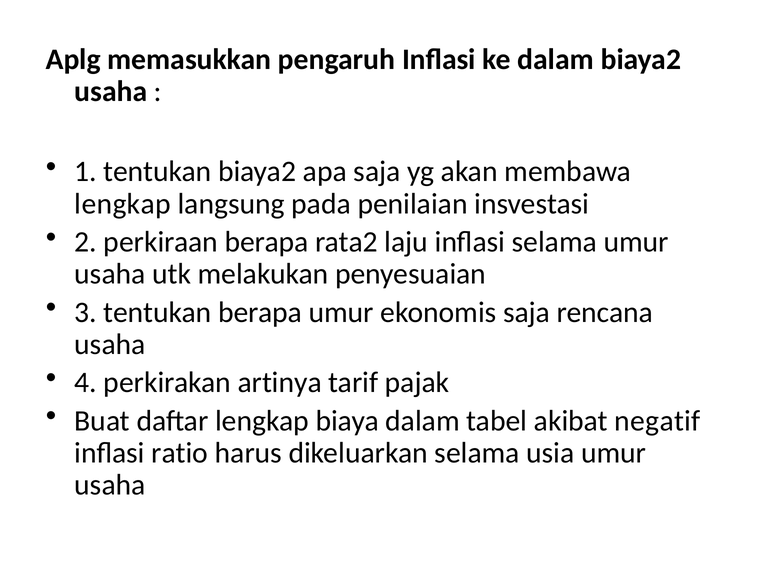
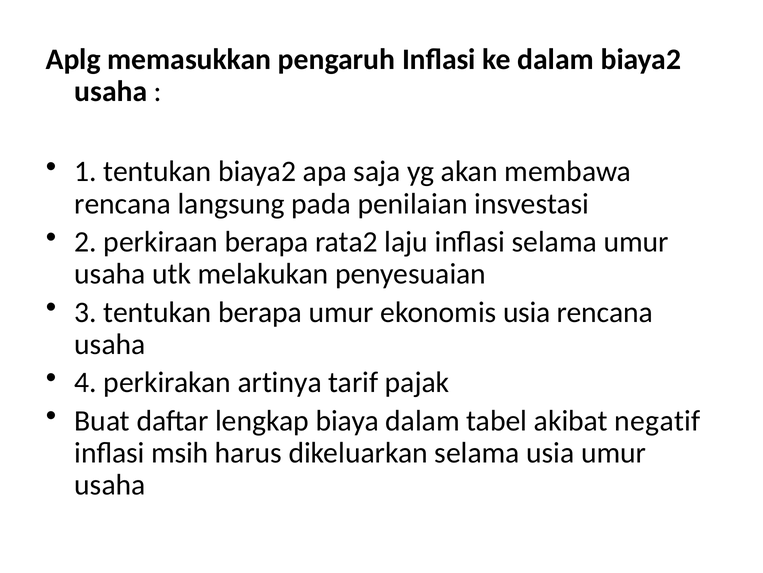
lengkap: lengkap -> rencana (123, 203)
ekonomis saja: saja -> usia (527, 312)
ratio: ratio -> msih (180, 452)
